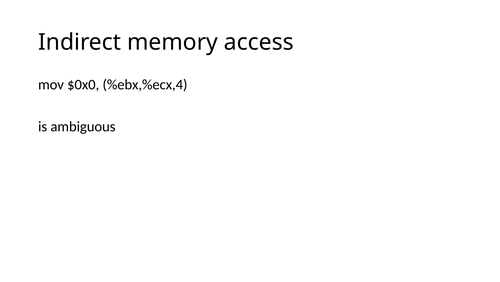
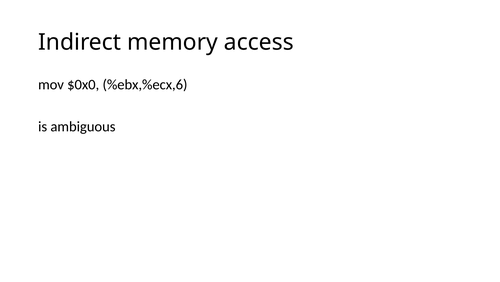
%ebx,%ecx,4: %ebx,%ecx,4 -> %ebx,%ecx,6 (145, 85)
